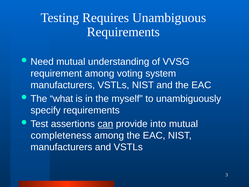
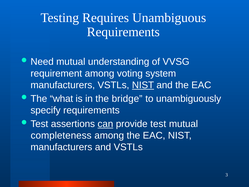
NIST underline: none -> present (143, 85)
myself: myself -> bridge (127, 99)
into: into -> test (158, 124)
